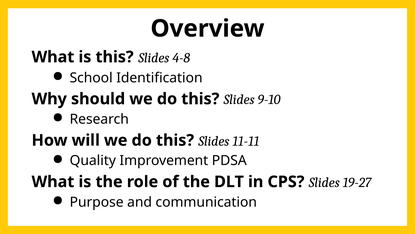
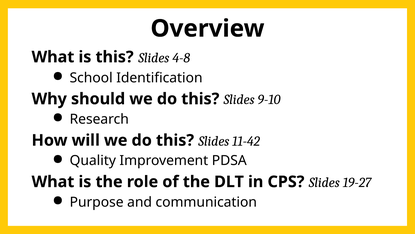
11-11: 11-11 -> 11-42 (246, 141)
